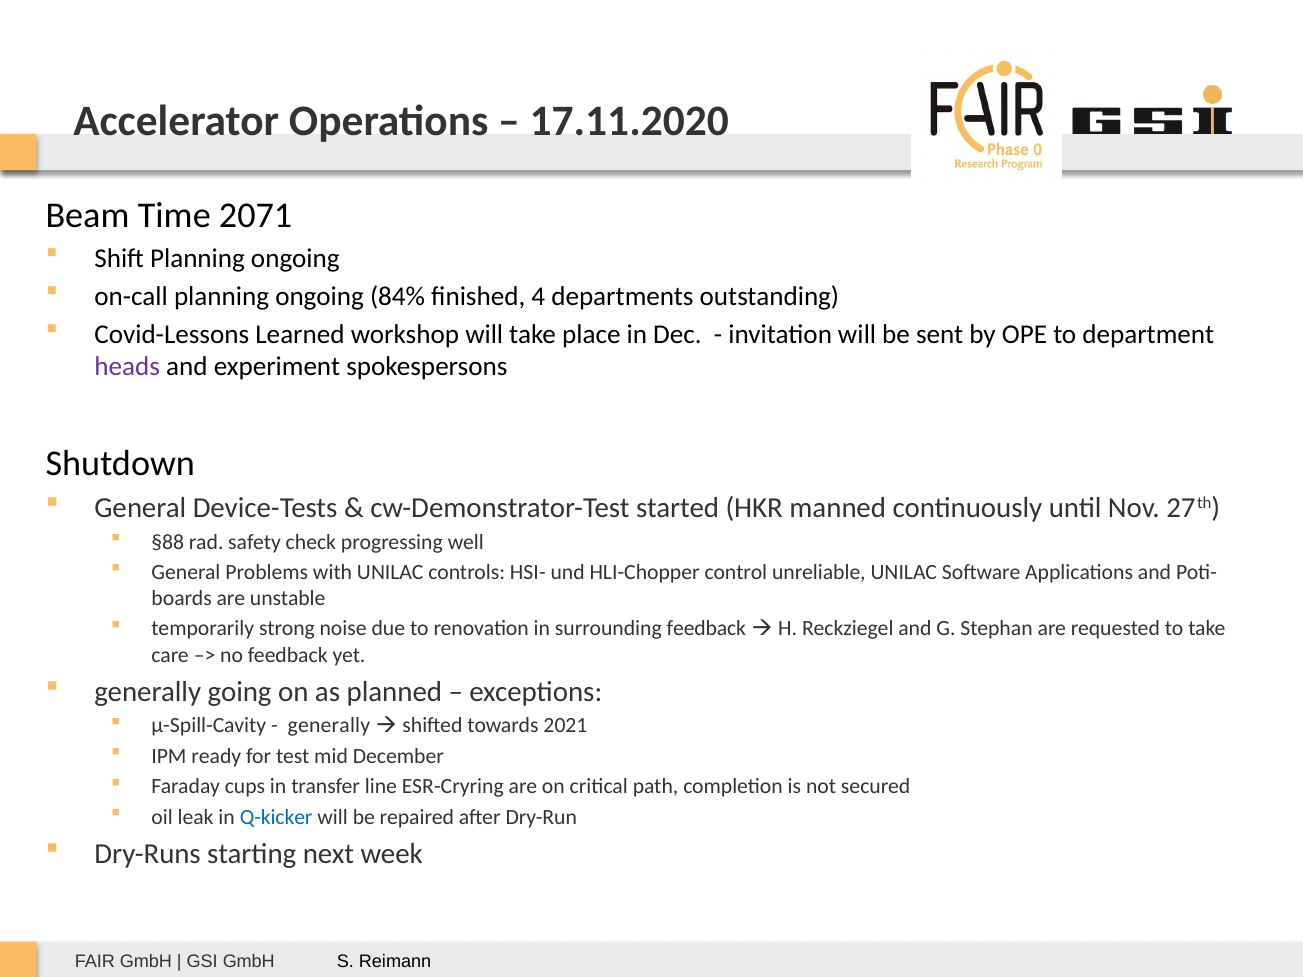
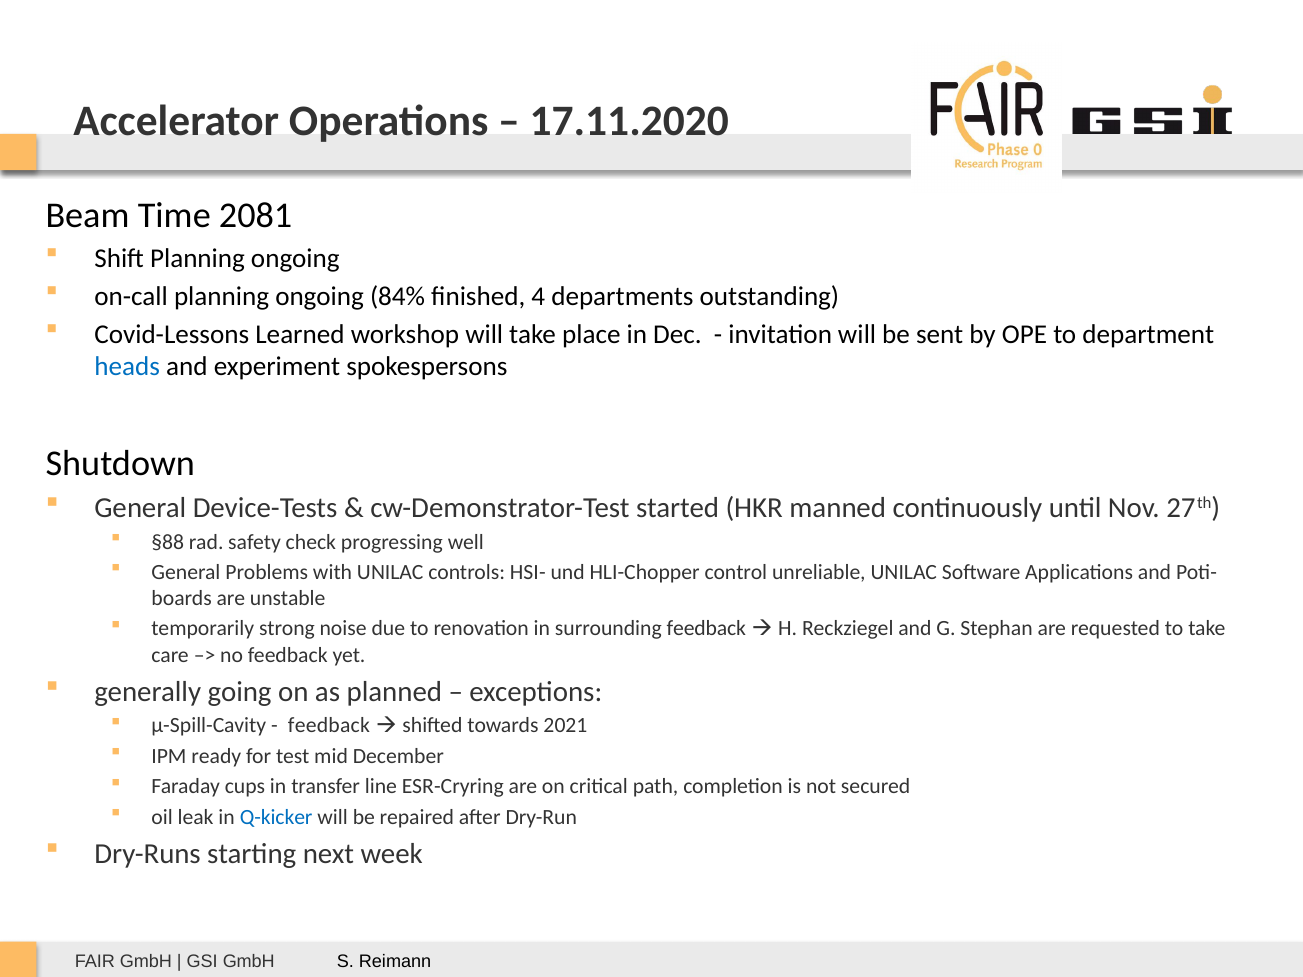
2071: 2071 -> 2081 (256, 215)
heads colour: purple -> blue (127, 367)
generally: generally -> feedback (329, 726)
